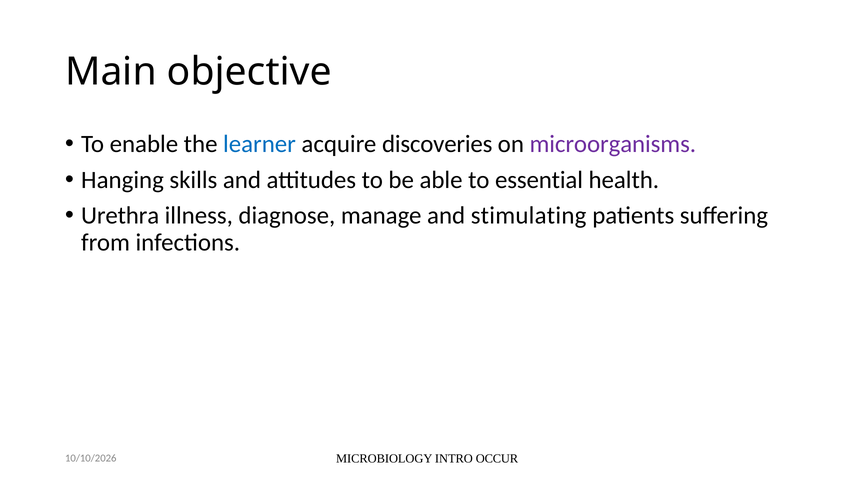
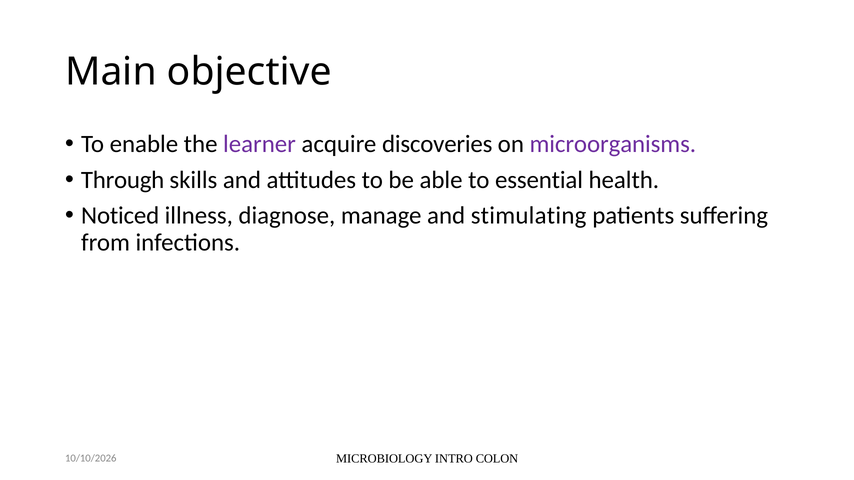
learner colour: blue -> purple (259, 144)
Hanging: Hanging -> Through (123, 180)
Urethra: Urethra -> Noticed (120, 216)
OCCUR: OCCUR -> COLON (497, 459)
